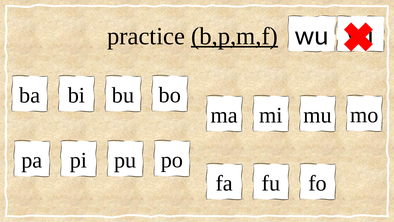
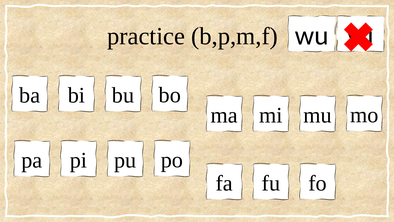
b,p,m,f underline: present -> none (235, 36)
